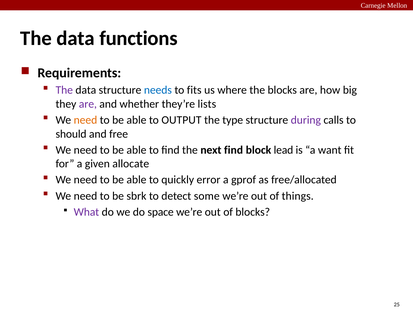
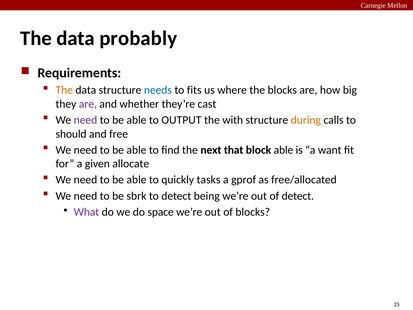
functions: functions -> probably (138, 38)
The colour: purple -> orange (64, 90)
lists: lists -> cast (207, 104)
need colour: orange -> purple (85, 120)
type: type -> with (233, 120)
during colour: purple -> orange (306, 120)
next find: find -> that (234, 150)
block lead: lead -> able (283, 150)
error: error -> tasks (209, 180)
some: some -> being (207, 196)
of things: things -> detect (298, 196)
